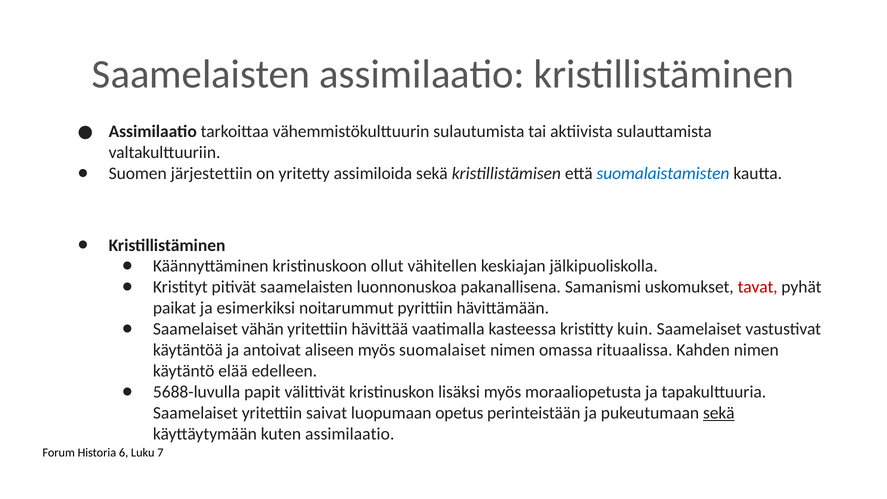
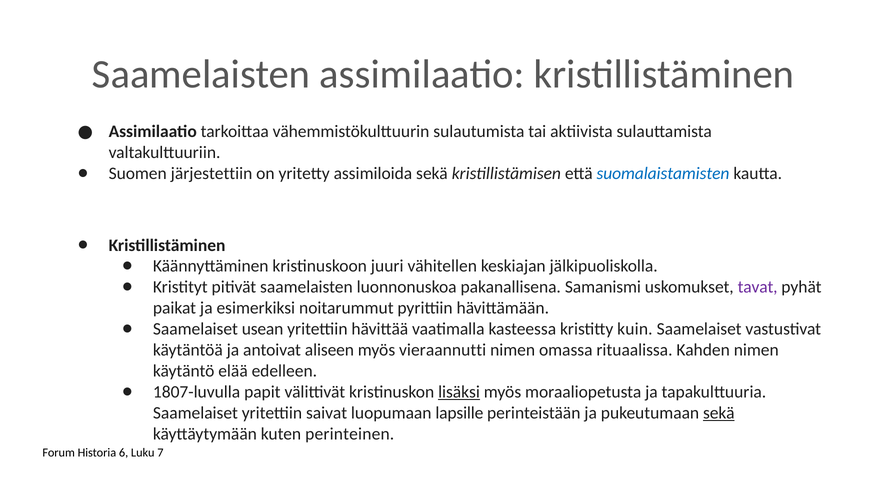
ollut: ollut -> juuri (387, 266)
tavat colour: red -> purple (758, 287)
vähän: vähän -> usean (263, 329)
suomalaiset: suomalaiset -> vieraannutti (443, 350)
5688-luvulla: 5688-luvulla -> 1807-luvulla (197, 392)
lisäksi underline: none -> present (459, 392)
opetus: opetus -> lapsille (459, 413)
kuten assimilaatio: assimilaatio -> perinteinen (350, 434)
